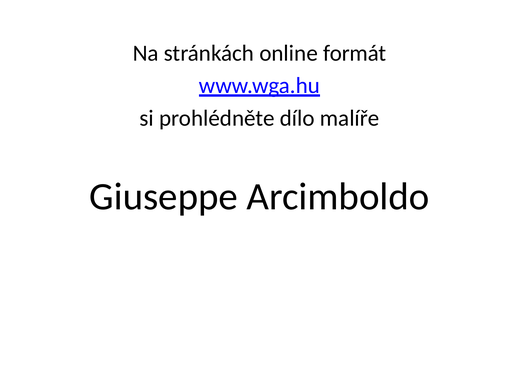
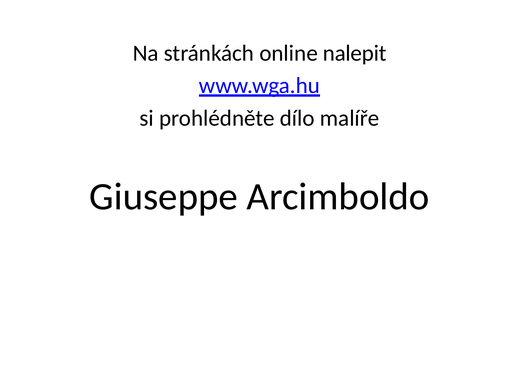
formát: formát -> nalepit (355, 53)
